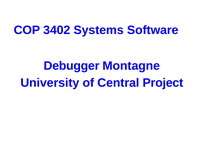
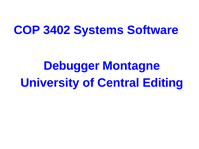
Project: Project -> Editing (163, 83)
